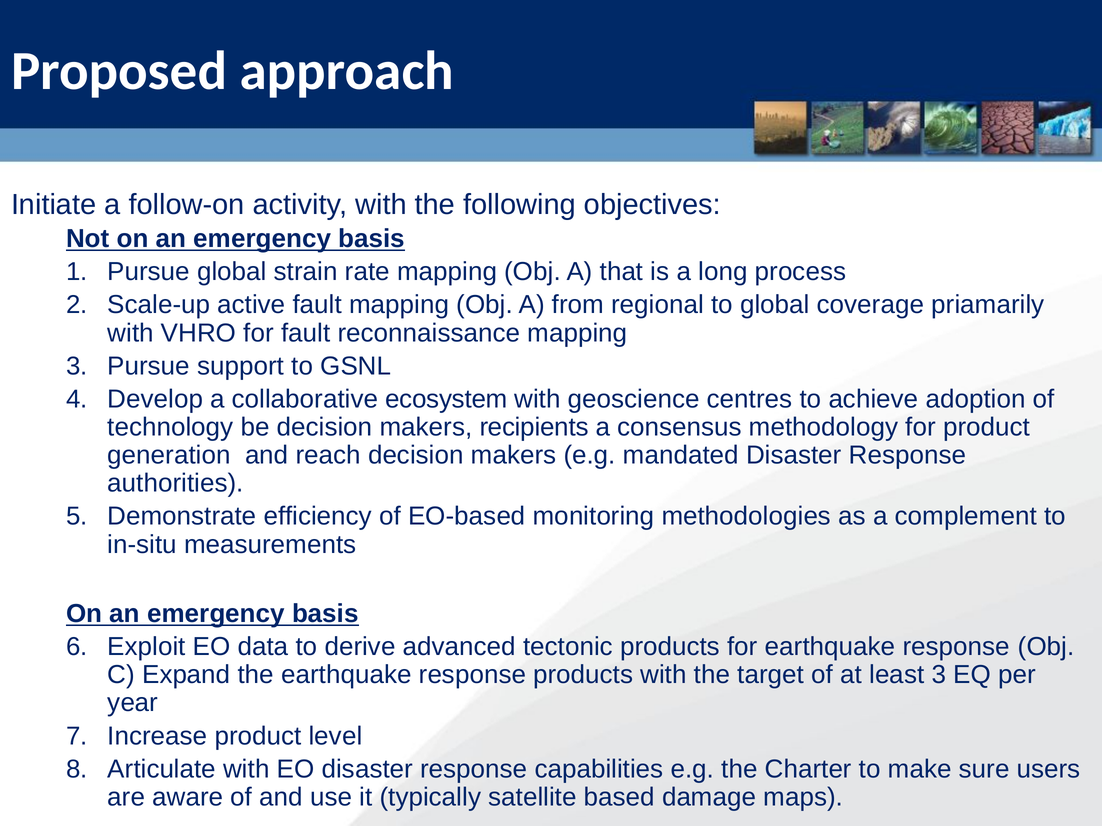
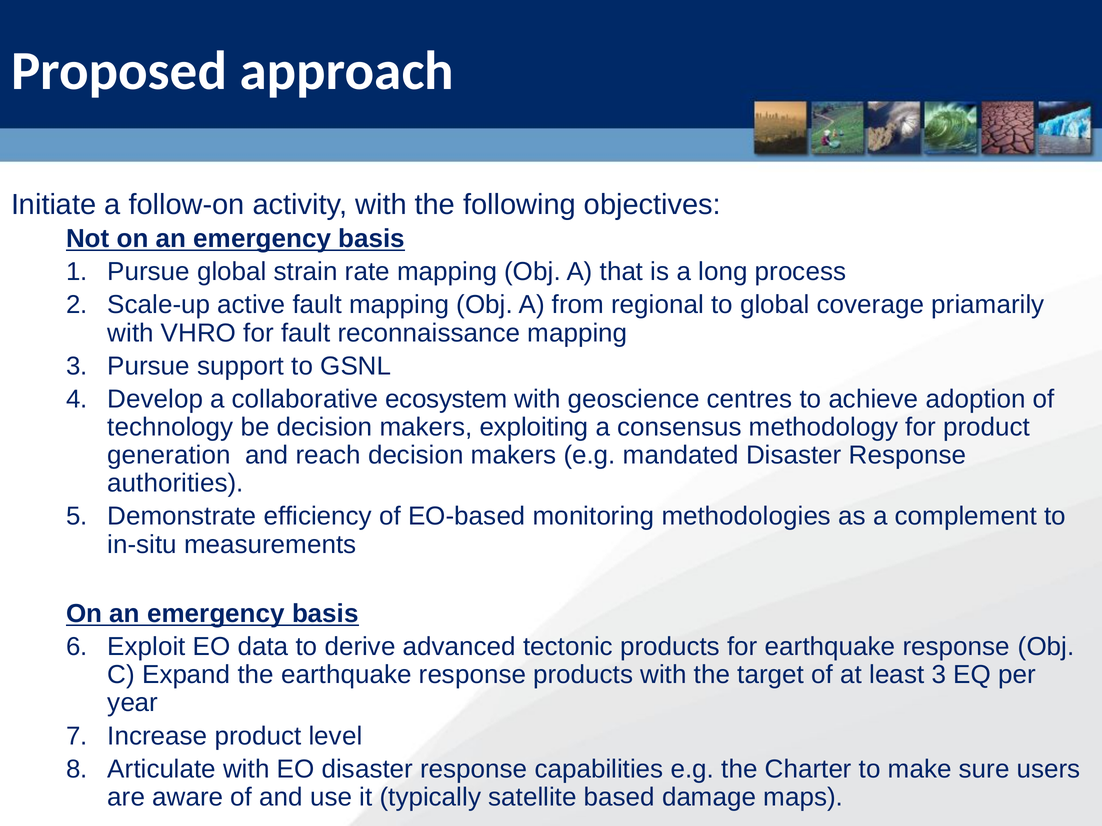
recipients: recipients -> exploiting (534, 427)
